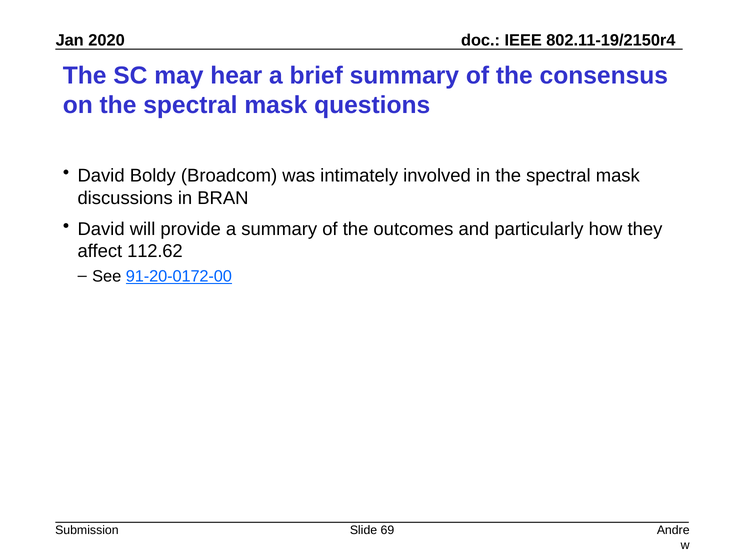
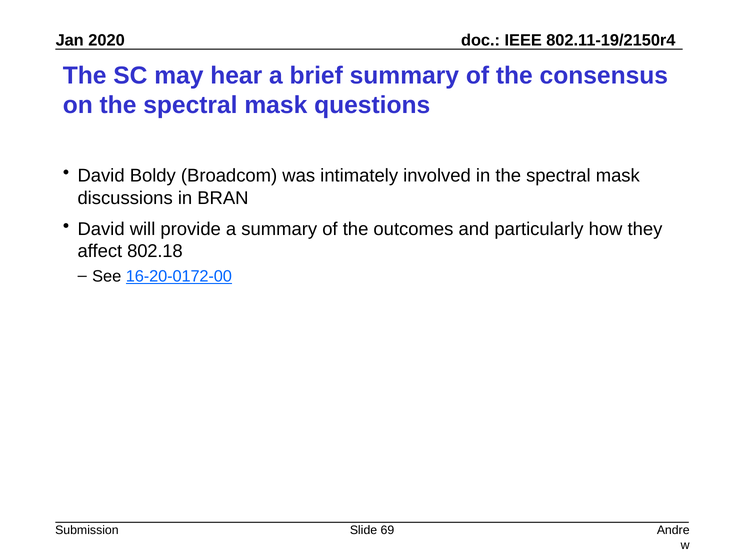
112.62: 112.62 -> 802.18 (155, 252)
91-20-0172-00: 91-20-0172-00 -> 16-20-0172-00 (179, 276)
